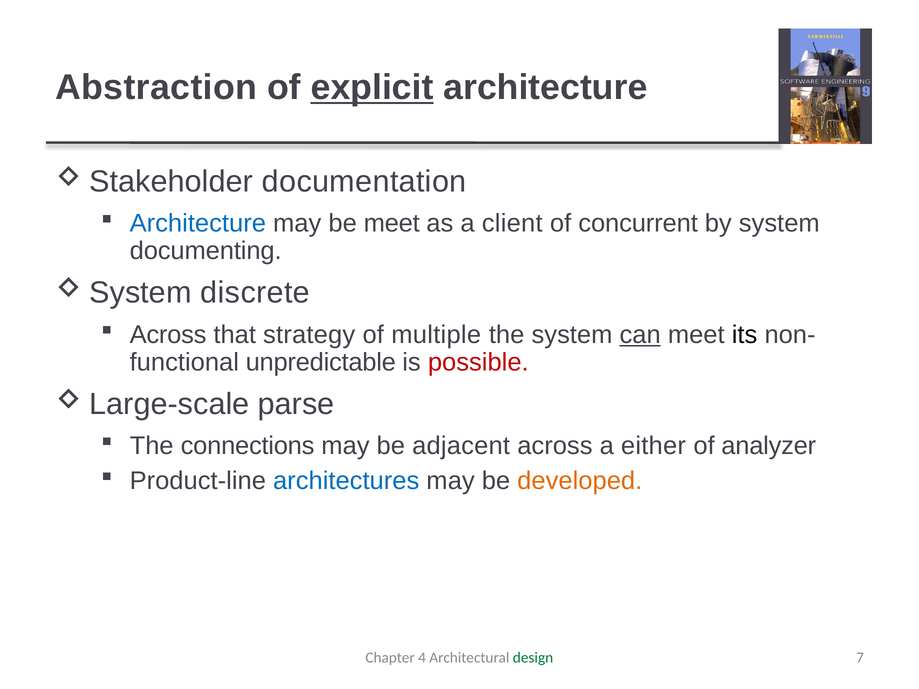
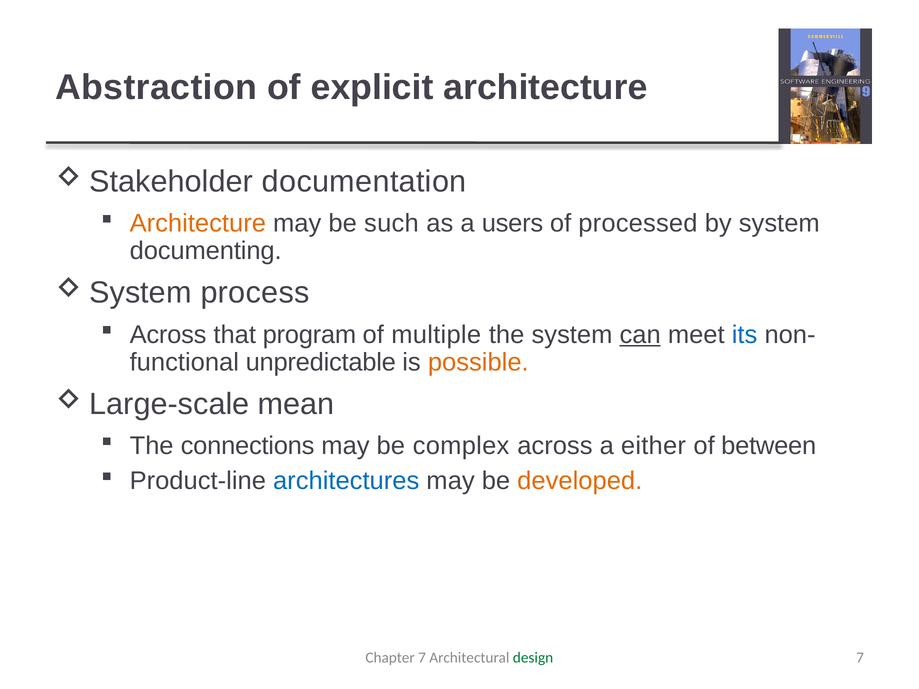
explicit underline: present -> none (372, 88)
Architecture colour: blue -> orange (198, 224)
be meet: meet -> such (391, 224)
client: client -> users (512, 224)
concurrent: concurrent -> processed (638, 224)
discrete: discrete -> process (255, 293)
strategy: strategy -> program (309, 335)
its colour: black -> blue (745, 335)
possible colour: red -> orange (478, 362)
parse: parse -> mean (296, 404)
adjacent: adjacent -> complex (461, 446)
analyzer: analyzer -> between (769, 446)
Chapter 4: 4 -> 7 (422, 658)
